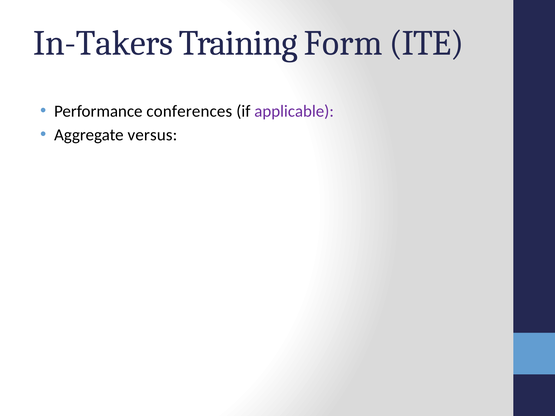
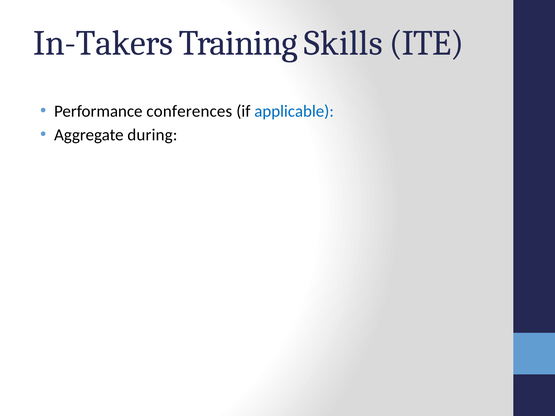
Form: Form -> Skills (343, 43)
applicable colour: purple -> blue (294, 111)
versus: versus -> during (152, 135)
